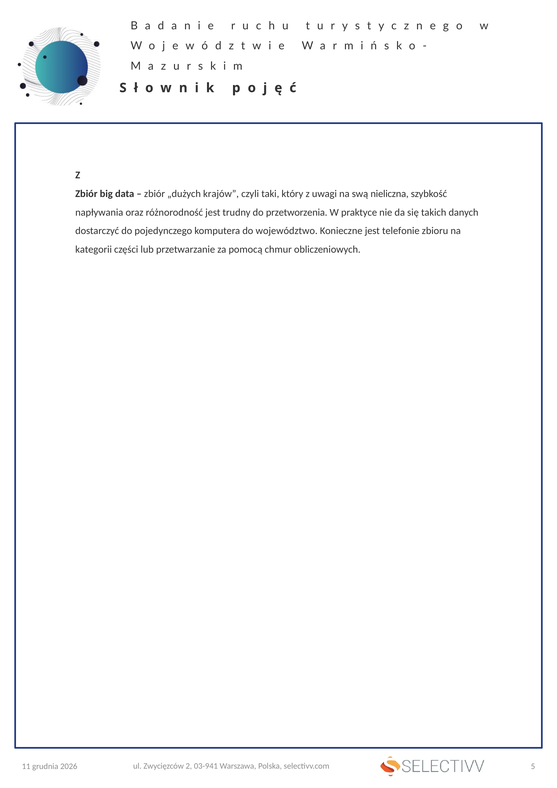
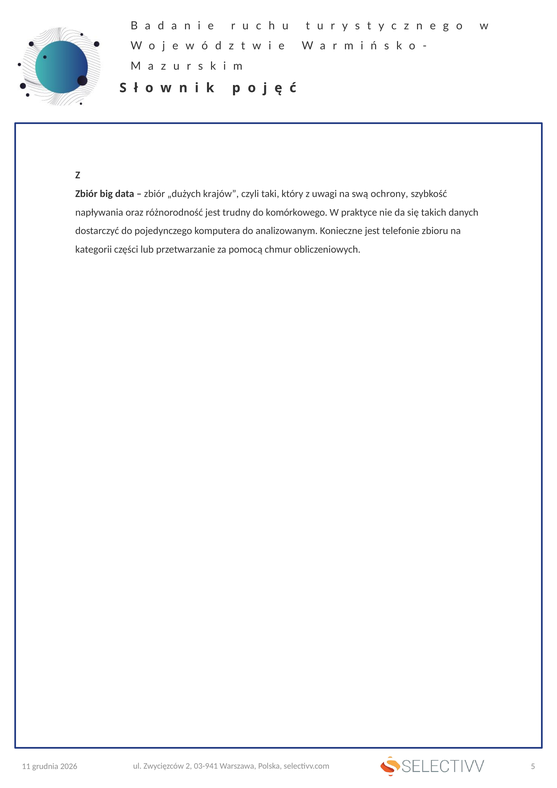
nieliczna: nieliczna -> ochrony (389, 194)
przetworzenia: przetworzenia -> komórkowego (297, 212)
województwo: województwo -> analizowanym (287, 231)
